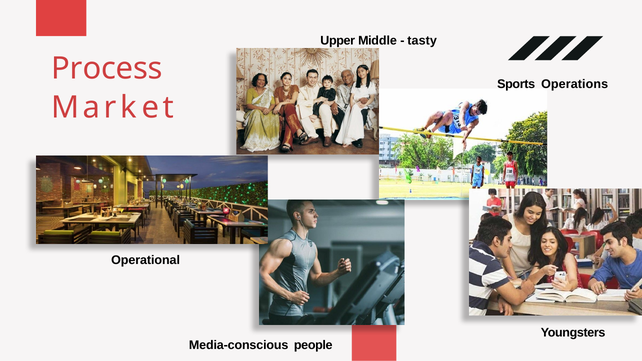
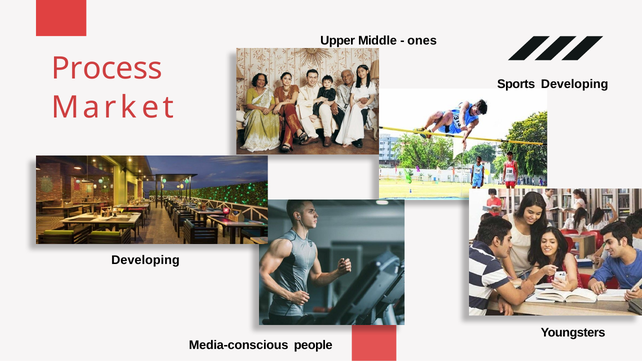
tasty: tasty -> ones (422, 41)
Sports Operations: Operations -> Developing (575, 84)
Operational: Operational -> Developing (145, 260)
